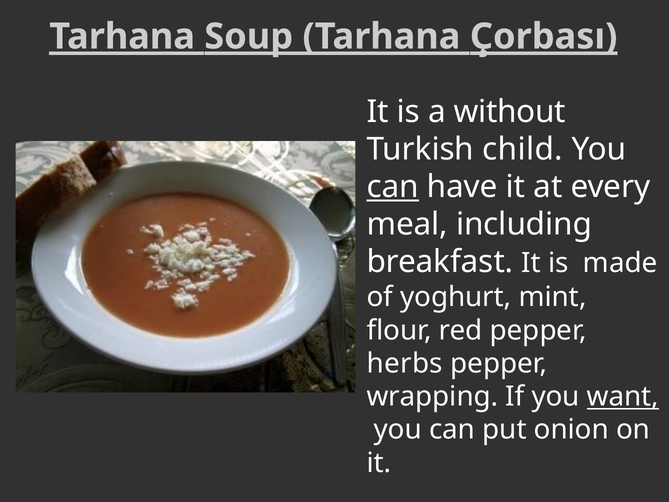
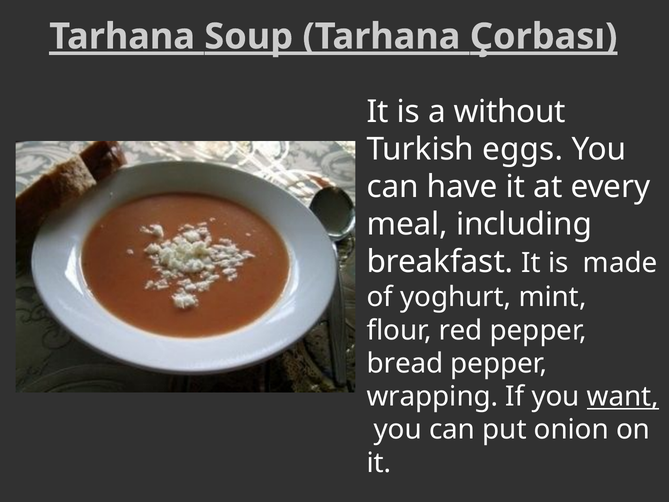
child: child -> eggs (523, 149)
can underline: present -> none (393, 187)
herbs: herbs -> bread (405, 363)
